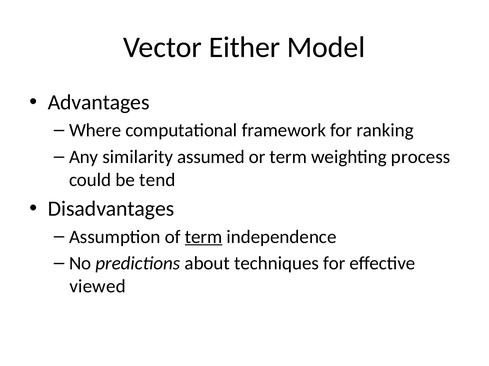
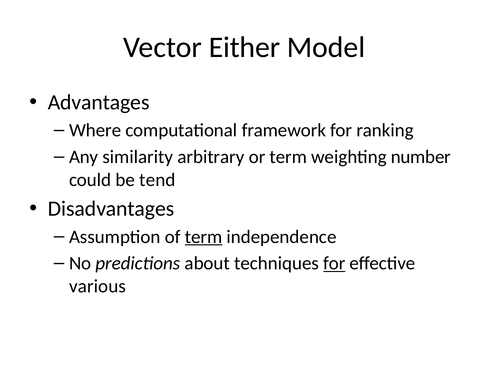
assumed: assumed -> arbitrary (211, 157)
process: process -> number (421, 157)
for underline: none -> present (334, 264)
viewed: viewed -> various (98, 287)
